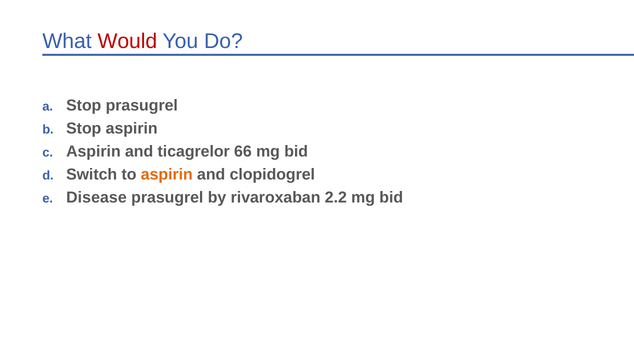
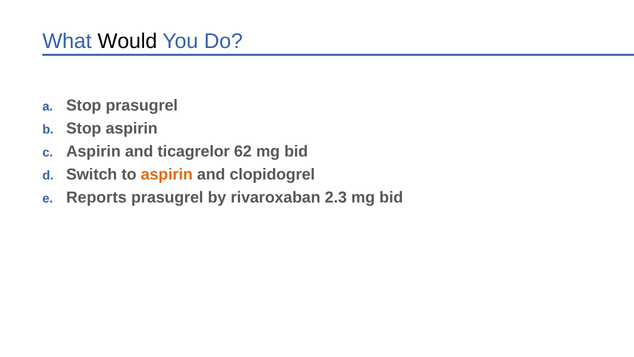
Would colour: red -> black (127, 41)
66: 66 -> 62 (243, 151)
Disease: Disease -> Reports (96, 197)
2.2: 2.2 -> 2.3 (336, 197)
